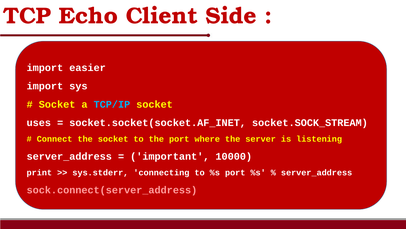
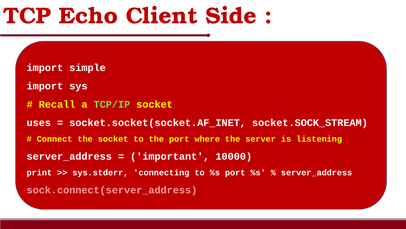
easier: easier -> simple (88, 68)
Socket: Socket -> Recall (57, 104)
TCP/IP colour: light blue -> light green (112, 104)
